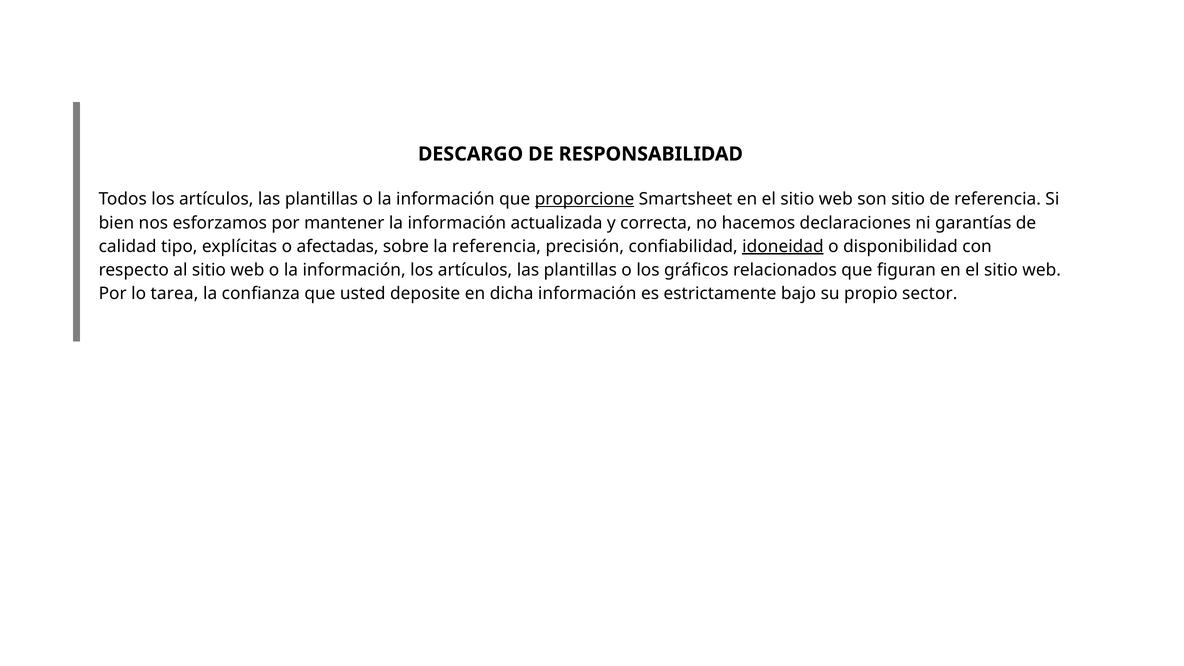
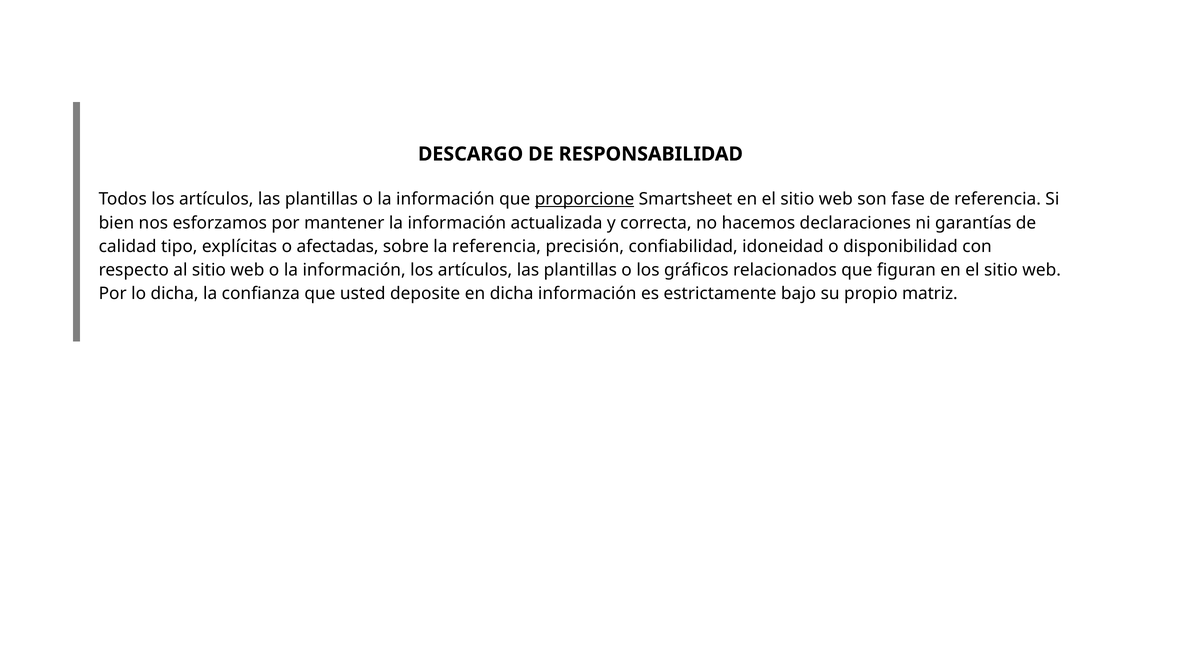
son sitio: sitio -> fase (908, 199)
idoneidad underline: present -> none (783, 246)
lo tarea: tarea -> dicha (175, 293)
sector: sector -> matriz (930, 293)
